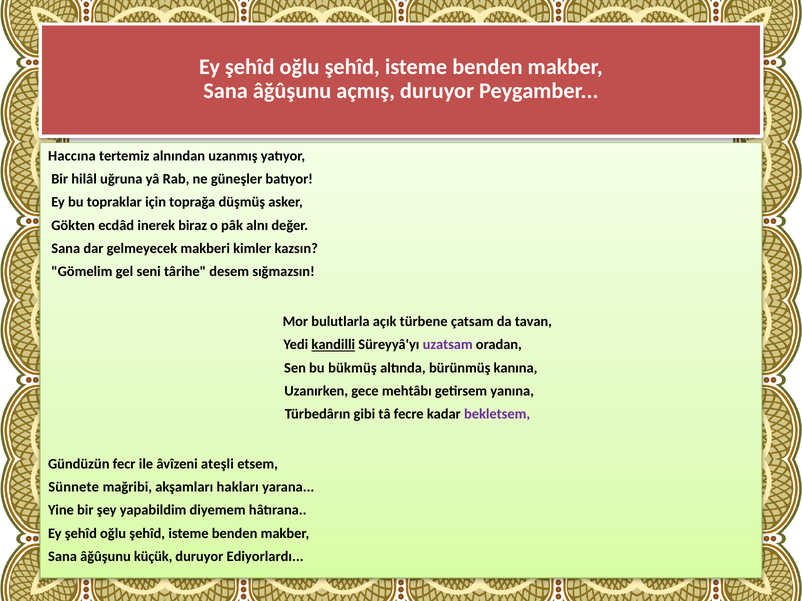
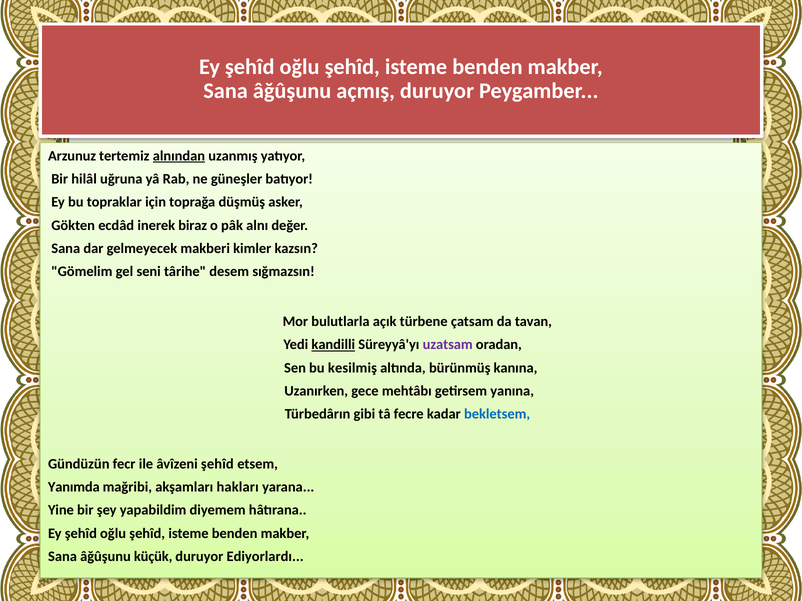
Haccına: Haccına -> Arzunuz (72, 156)
alnından underline: none -> present (179, 156)
bükmüş: bükmüş -> kesilmiş (352, 368)
bekletsem colour: purple -> blue (497, 414)
âvîzeni ateşli: ateşli -> şehîd (217, 464)
Sünnete: Sünnete -> Yanımda (74, 487)
